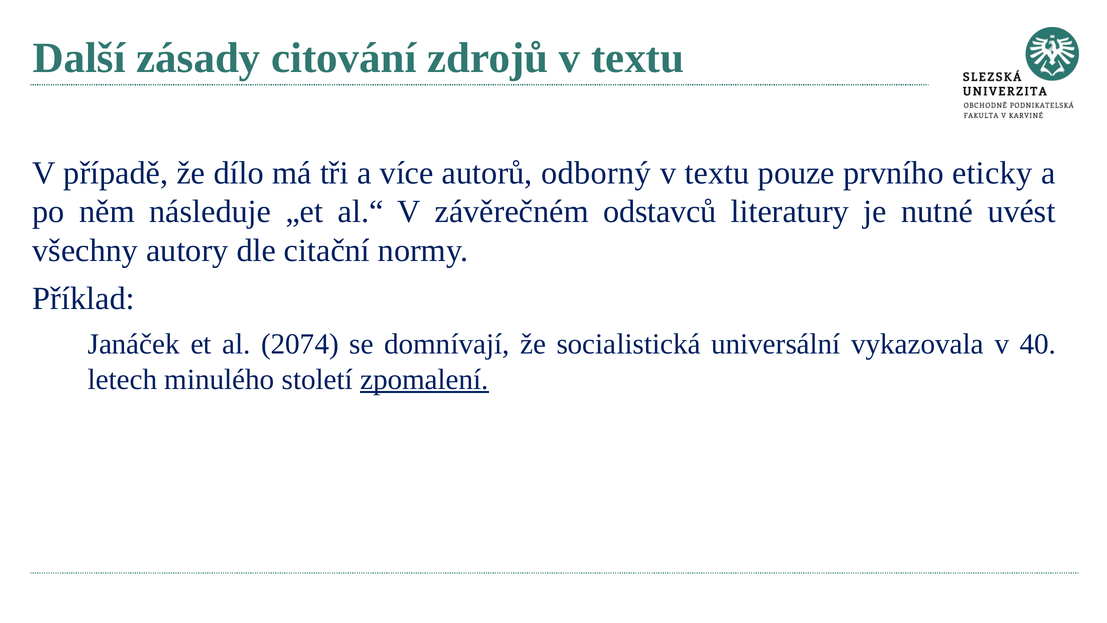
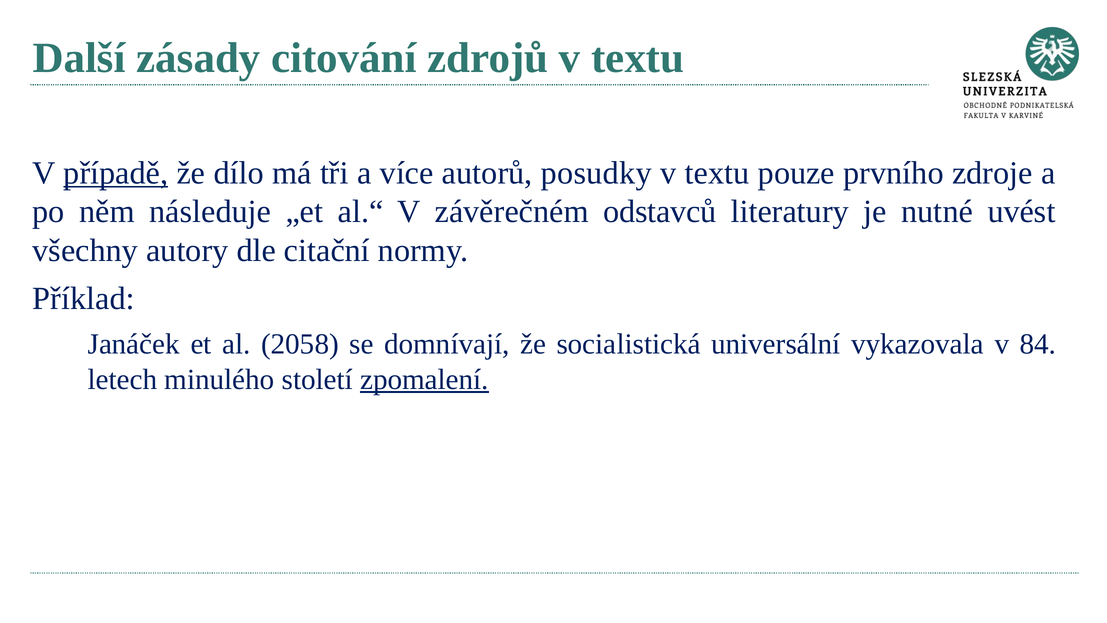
případě underline: none -> present (116, 173)
odborný: odborný -> posudky (596, 173)
eticky: eticky -> zdroje (992, 173)
2074: 2074 -> 2058 (300, 344)
40: 40 -> 84 (1038, 344)
